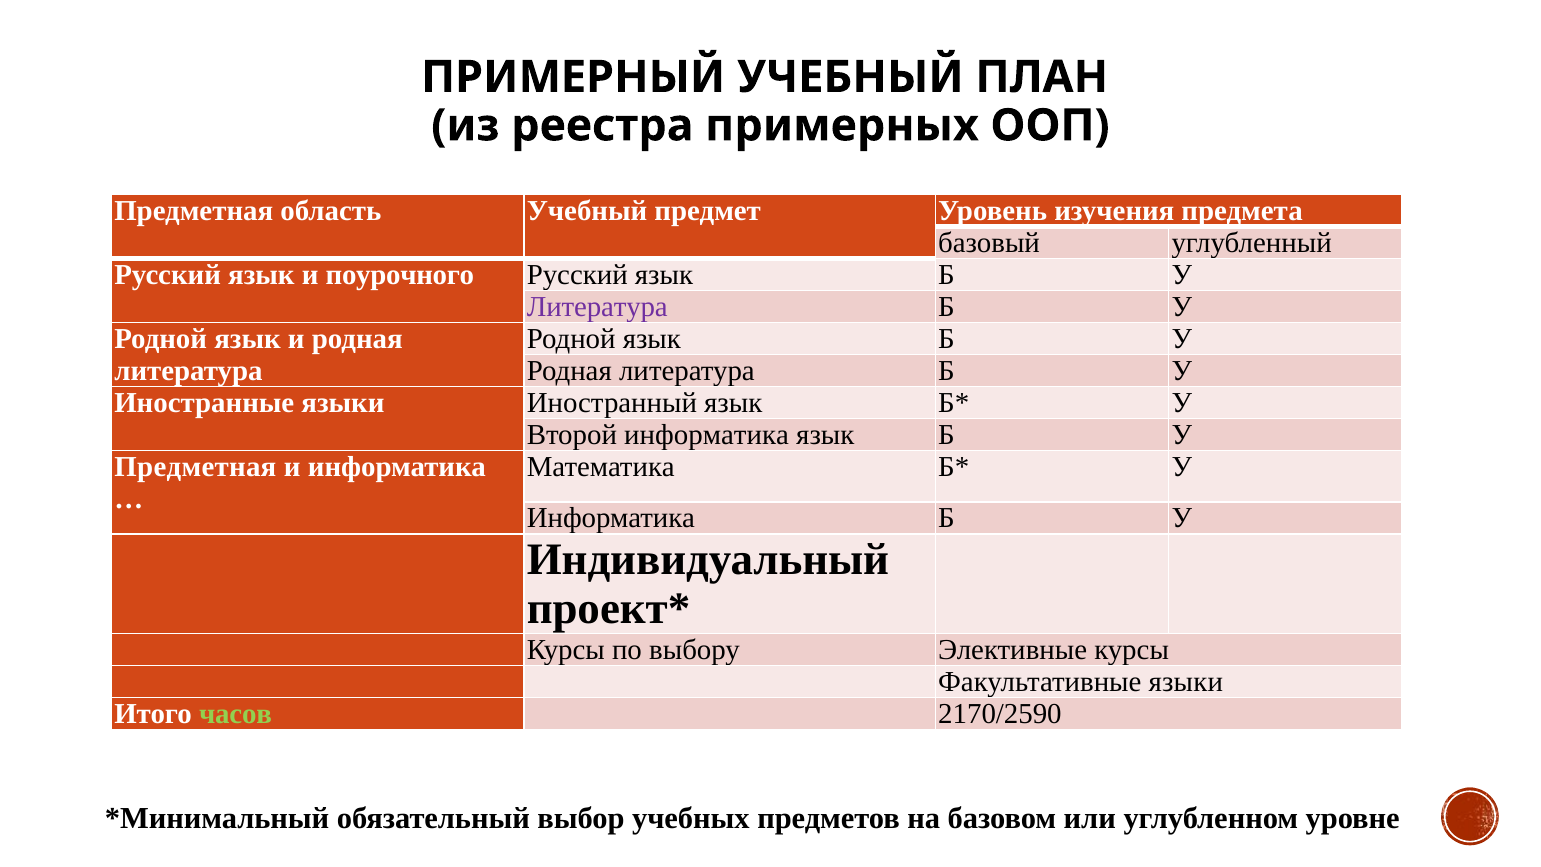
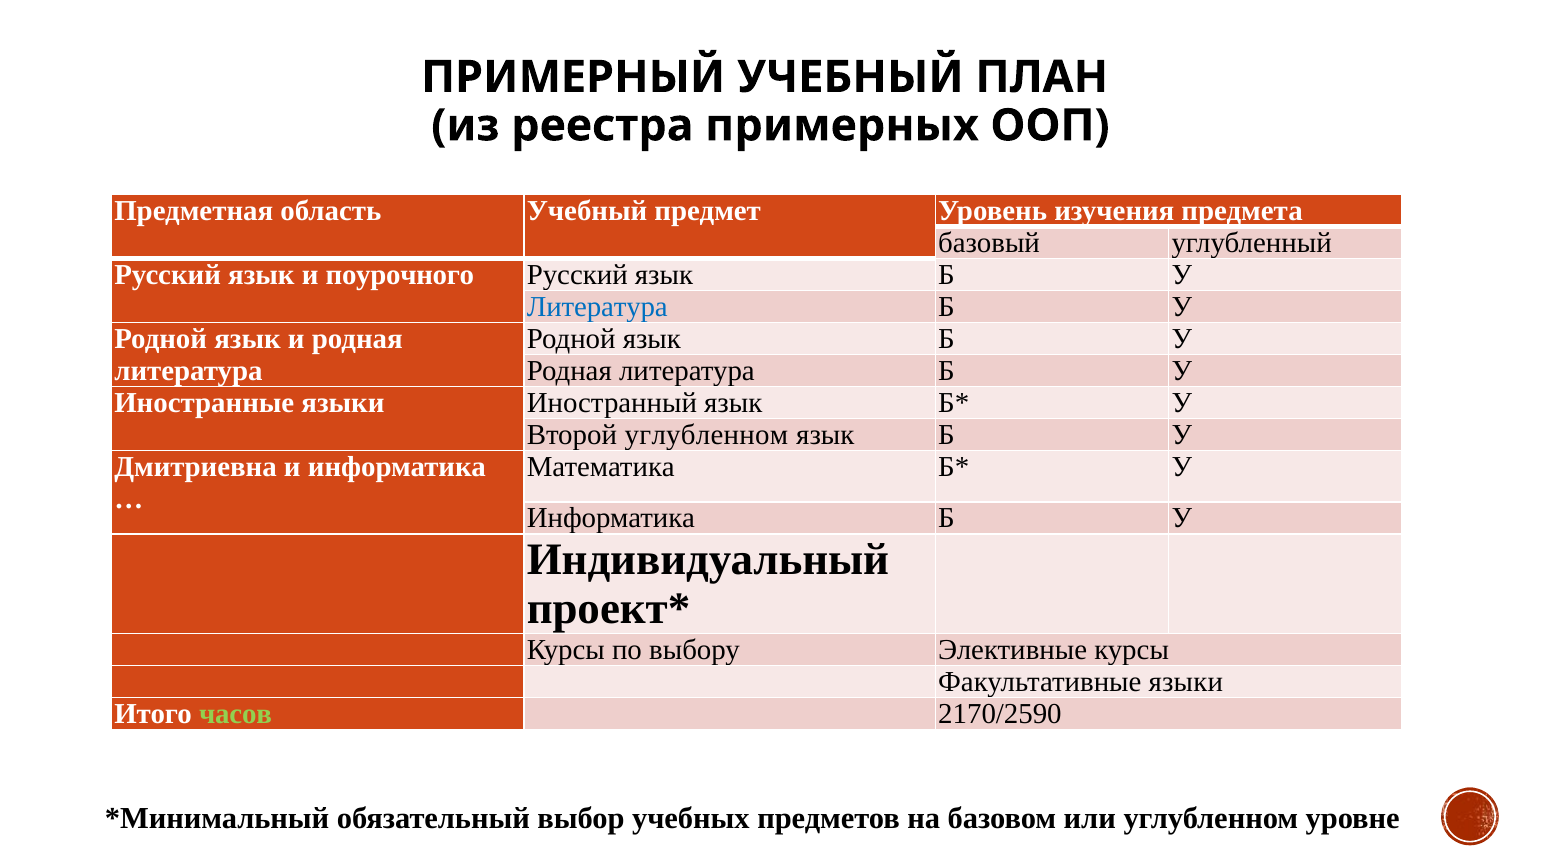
Литература colour: purple -> blue (597, 307)
Второй информатика: информатика -> углубленном (706, 435)
Предметная: Предметная -> Дмитриевна (196, 467)
